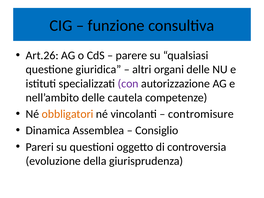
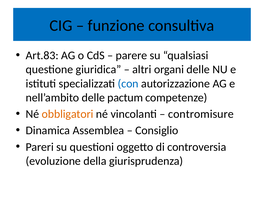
Art.26: Art.26 -> Art.83 (42, 55)
con colour: purple -> blue (128, 84)
cautela: cautela -> pactum (125, 98)
